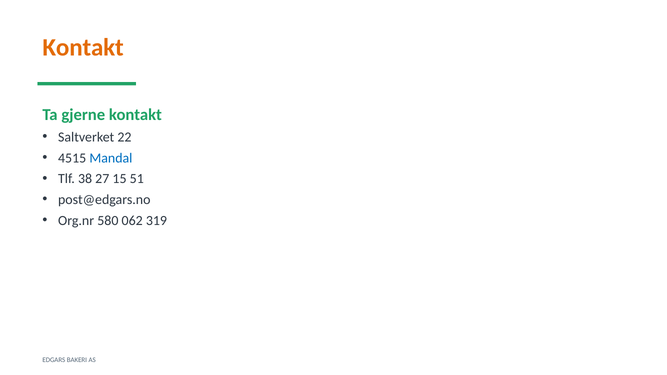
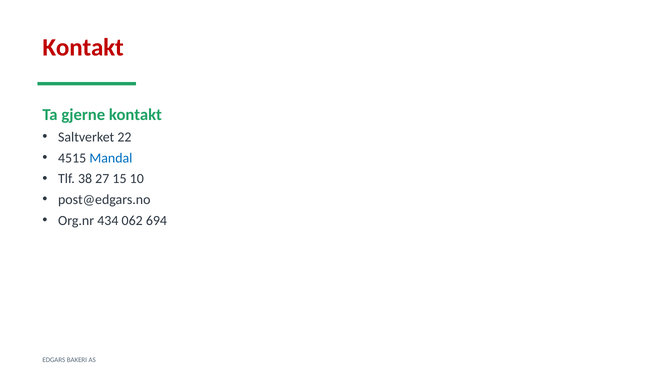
Kontakt colour: orange -> red (83, 48)
51: 51 -> 10 (137, 179)
580: 580 -> 434 (108, 221)
319: 319 -> 694 (156, 221)
